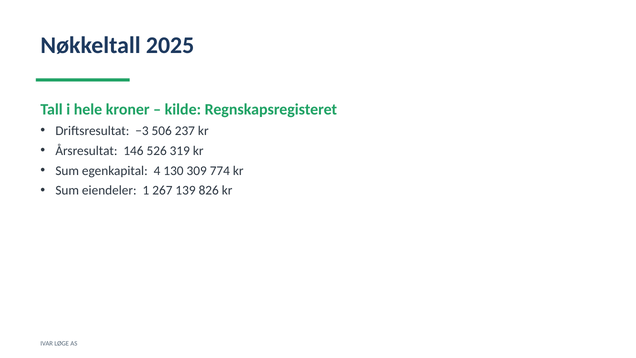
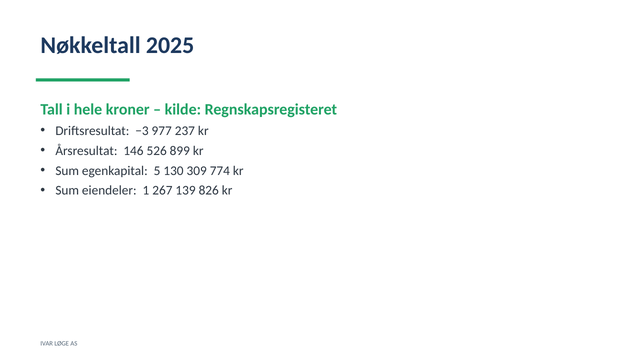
506: 506 -> 977 (162, 131)
319: 319 -> 899 (180, 151)
4: 4 -> 5 (157, 171)
